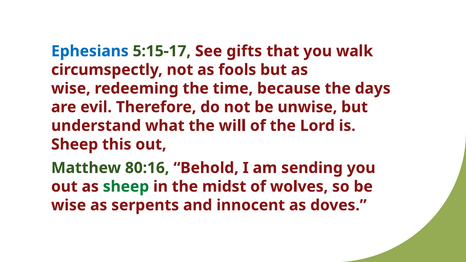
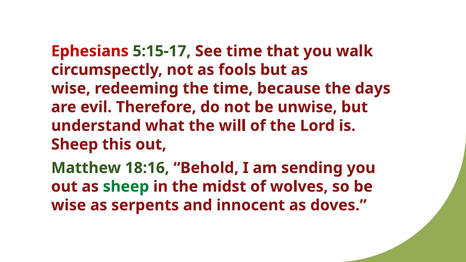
Ephesians colour: blue -> red (90, 51)
See gifts: gifts -> time (244, 51)
80:16: 80:16 -> 18:16 (147, 168)
